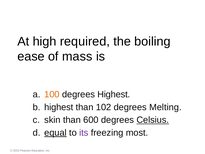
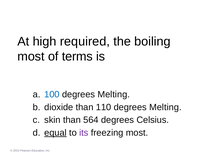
ease: ease -> most (31, 56)
mass: mass -> terms (77, 56)
100 colour: orange -> blue (52, 94)
Highest: Highest -> Melting (114, 94)
b highest: highest -> dioxide (59, 107)
102: 102 -> 110 (104, 107)
600: 600 -> 564 (91, 120)
Celsius underline: present -> none (153, 120)
